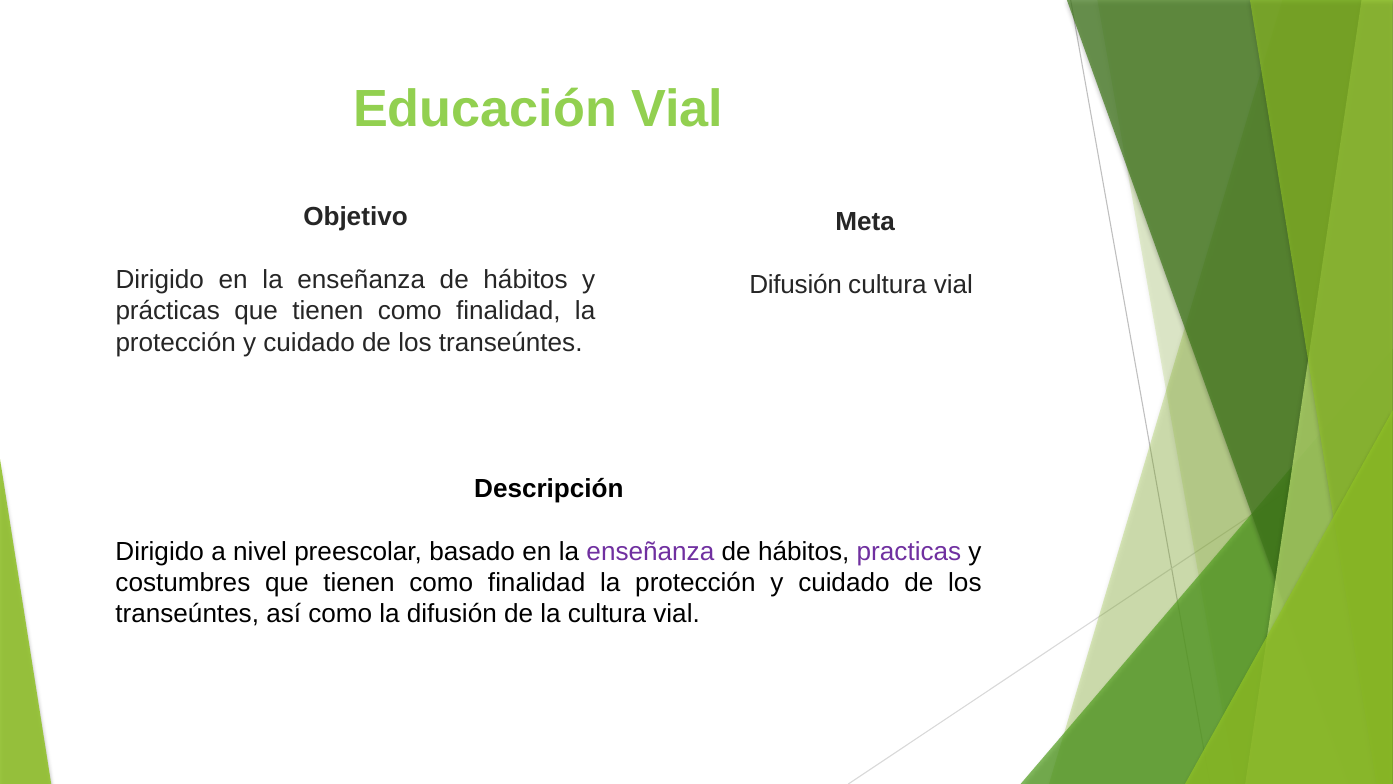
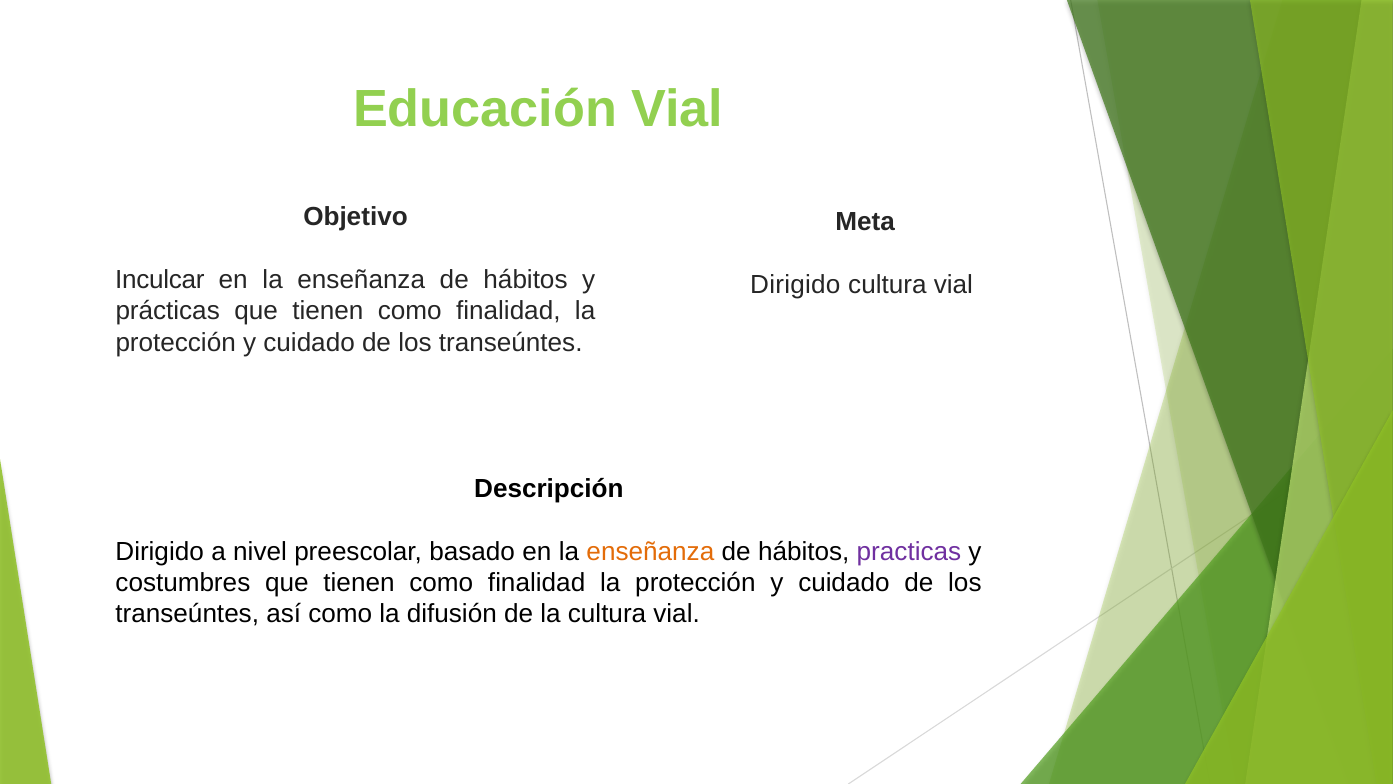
Dirigido: Dirigido -> Inculcar (160, 280)
Difusión: Difusión -> Dirigido (795, 284)
enseñanza colour: purple -> orange (650, 551)
